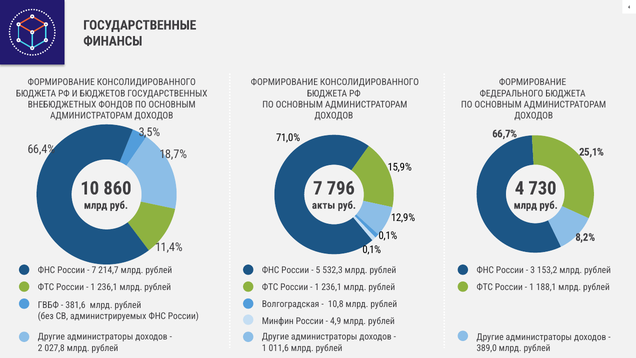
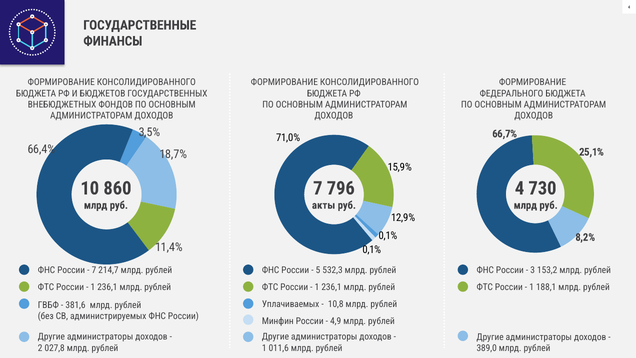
Волгоградская: Волгоградская -> Уплачиваемых (291, 304)
